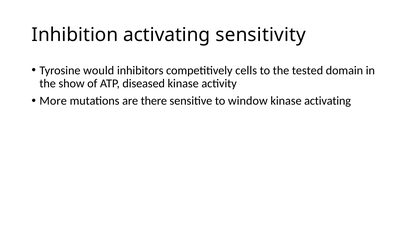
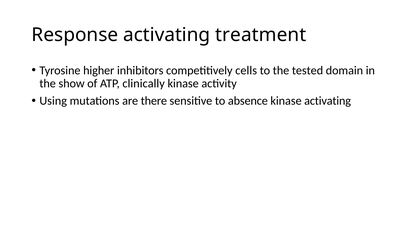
Inhibition: Inhibition -> Response (75, 35)
sensitivity: sensitivity -> treatment (261, 35)
would: would -> higher (99, 70)
diseased: diseased -> clinically (144, 83)
More: More -> Using (53, 101)
window: window -> absence (248, 101)
